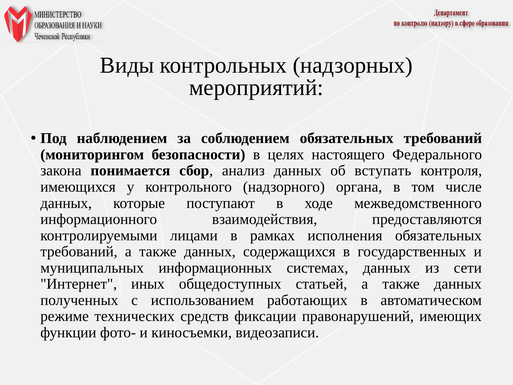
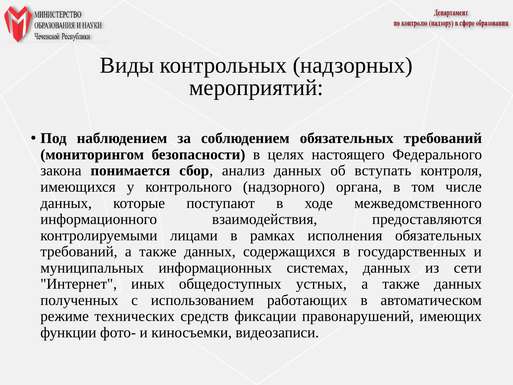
статьей: статьей -> устных (321, 284)
